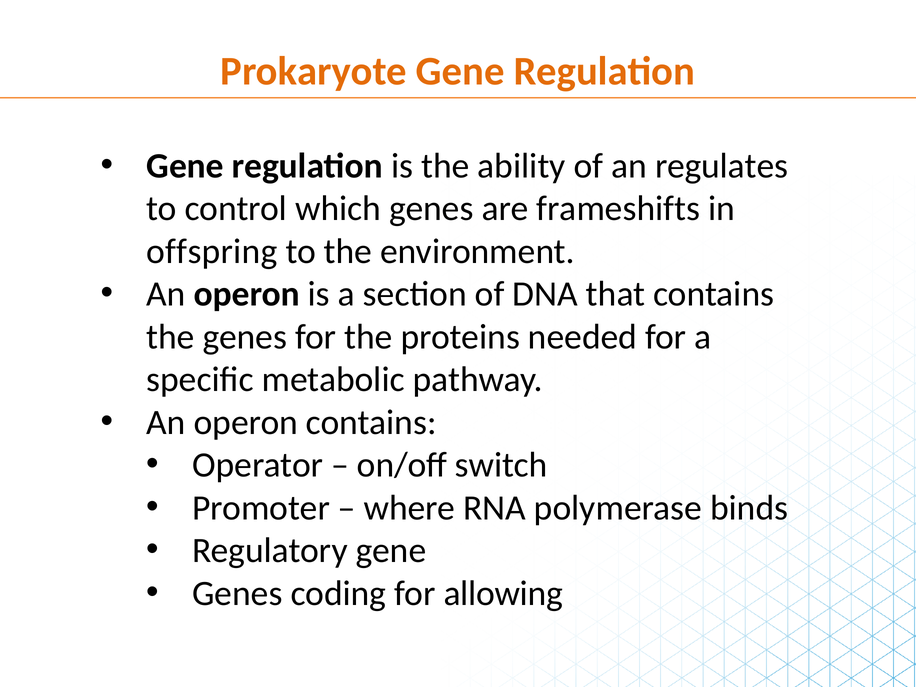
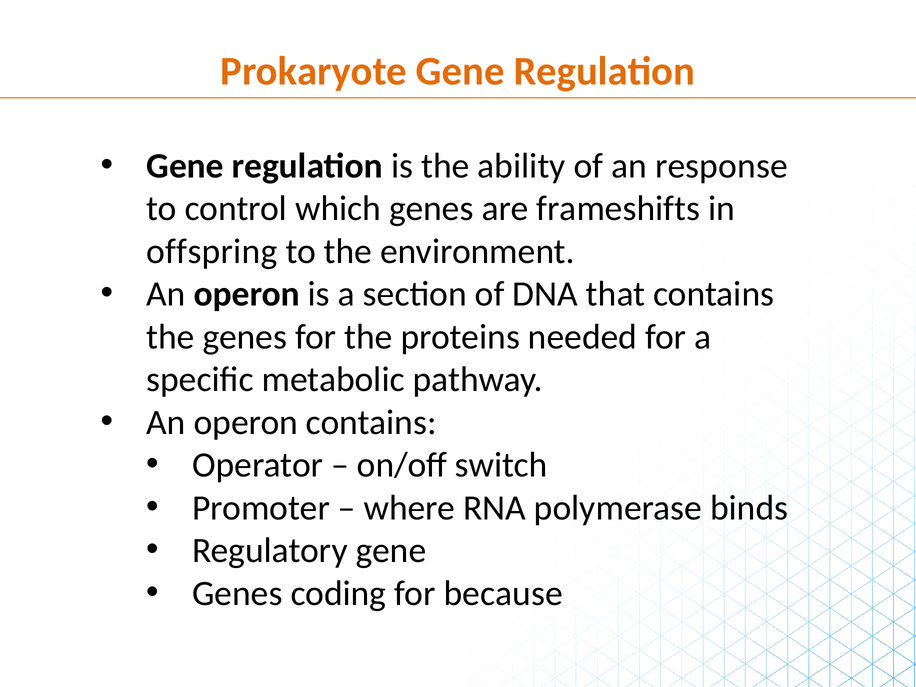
regulates: regulates -> response (721, 166)
allowing: allowing -> because (503, 593)
